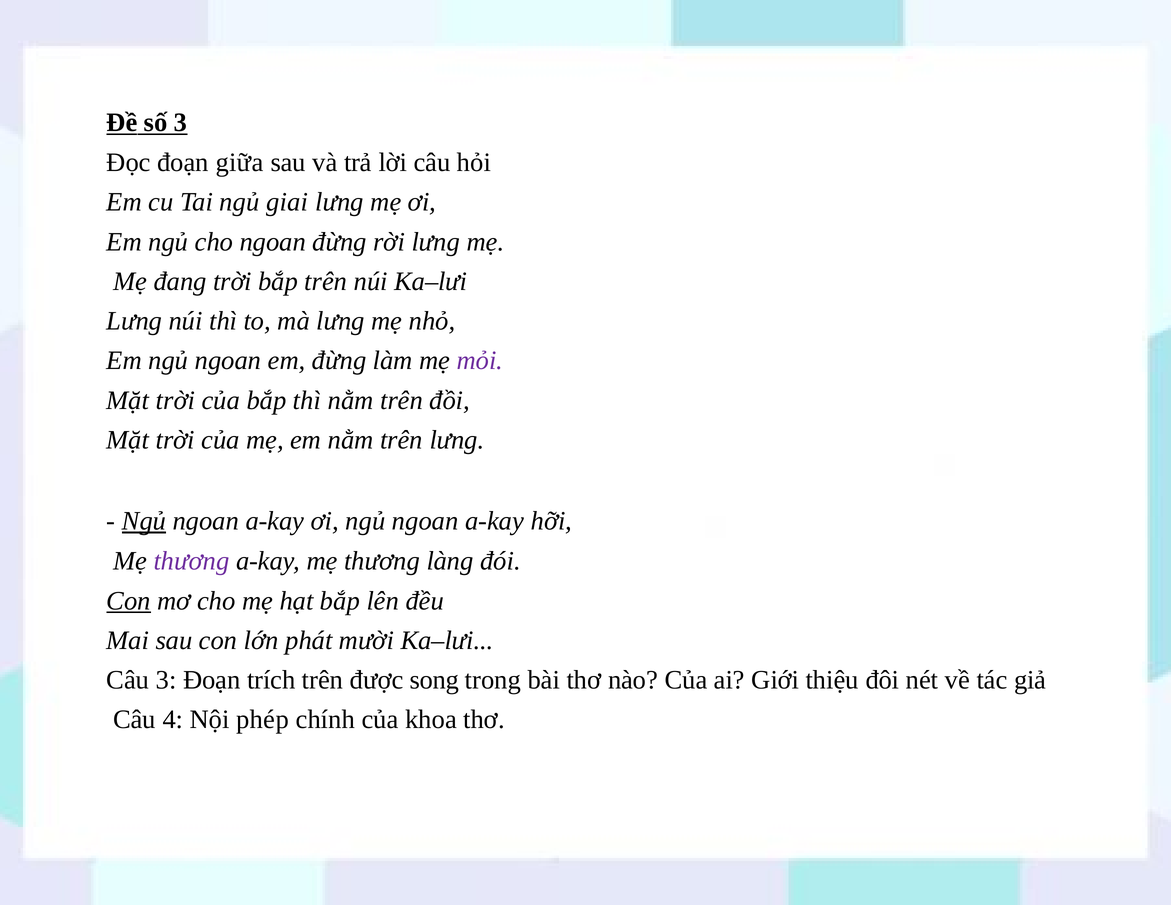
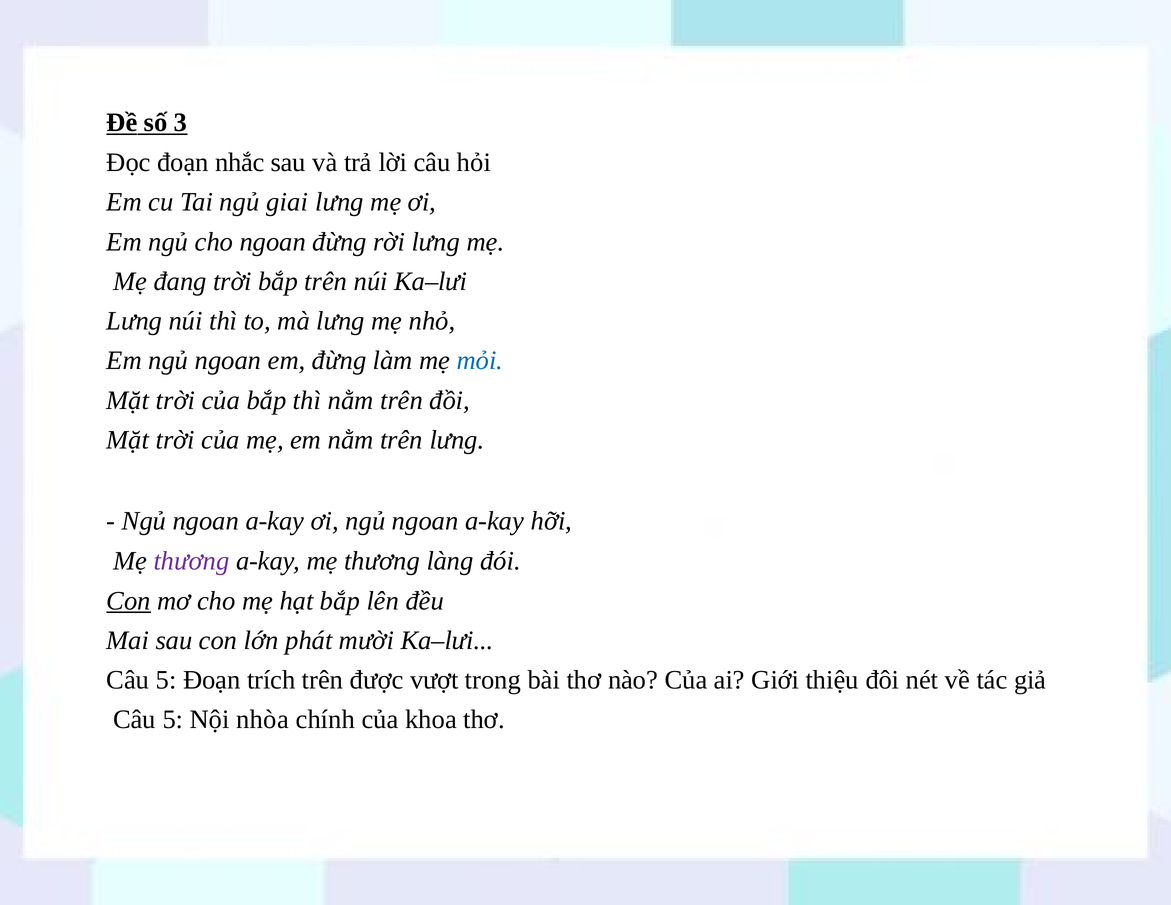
giữa: giữa -> nhắc (240, 162)
mỏi colour: purple -> blue (480, 361)
Ngủ underline: present -> none (144, 521)
3: 3 -> 5 (166, 680)
song: song -> vượt (434, 680)
4: 4 -> 5 (173, 720)
phép: phép -> nhòa (263, 720)
